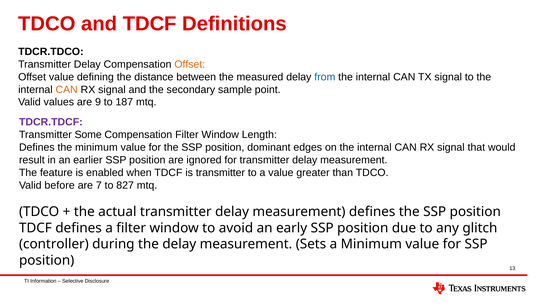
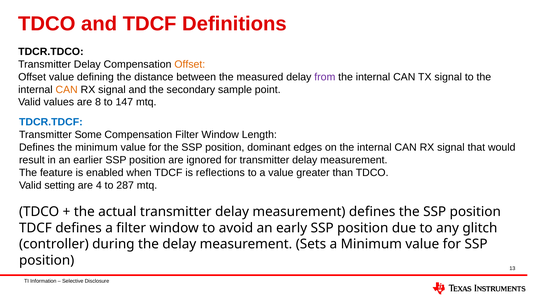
from colour: blue -> purple (325, 77)
9: 9 -> 8 (98, 102)
187: 187 -> 147 (124, 102)
TDCR.TDCF colour: purple -> blue (51, 122)
is transmitter: transmitter -> reflections (220, 173)
before: before -> setting (60, 185)
7: 7 -> 4 (99, 185)
827: 827 -> 287 (125, 185)
